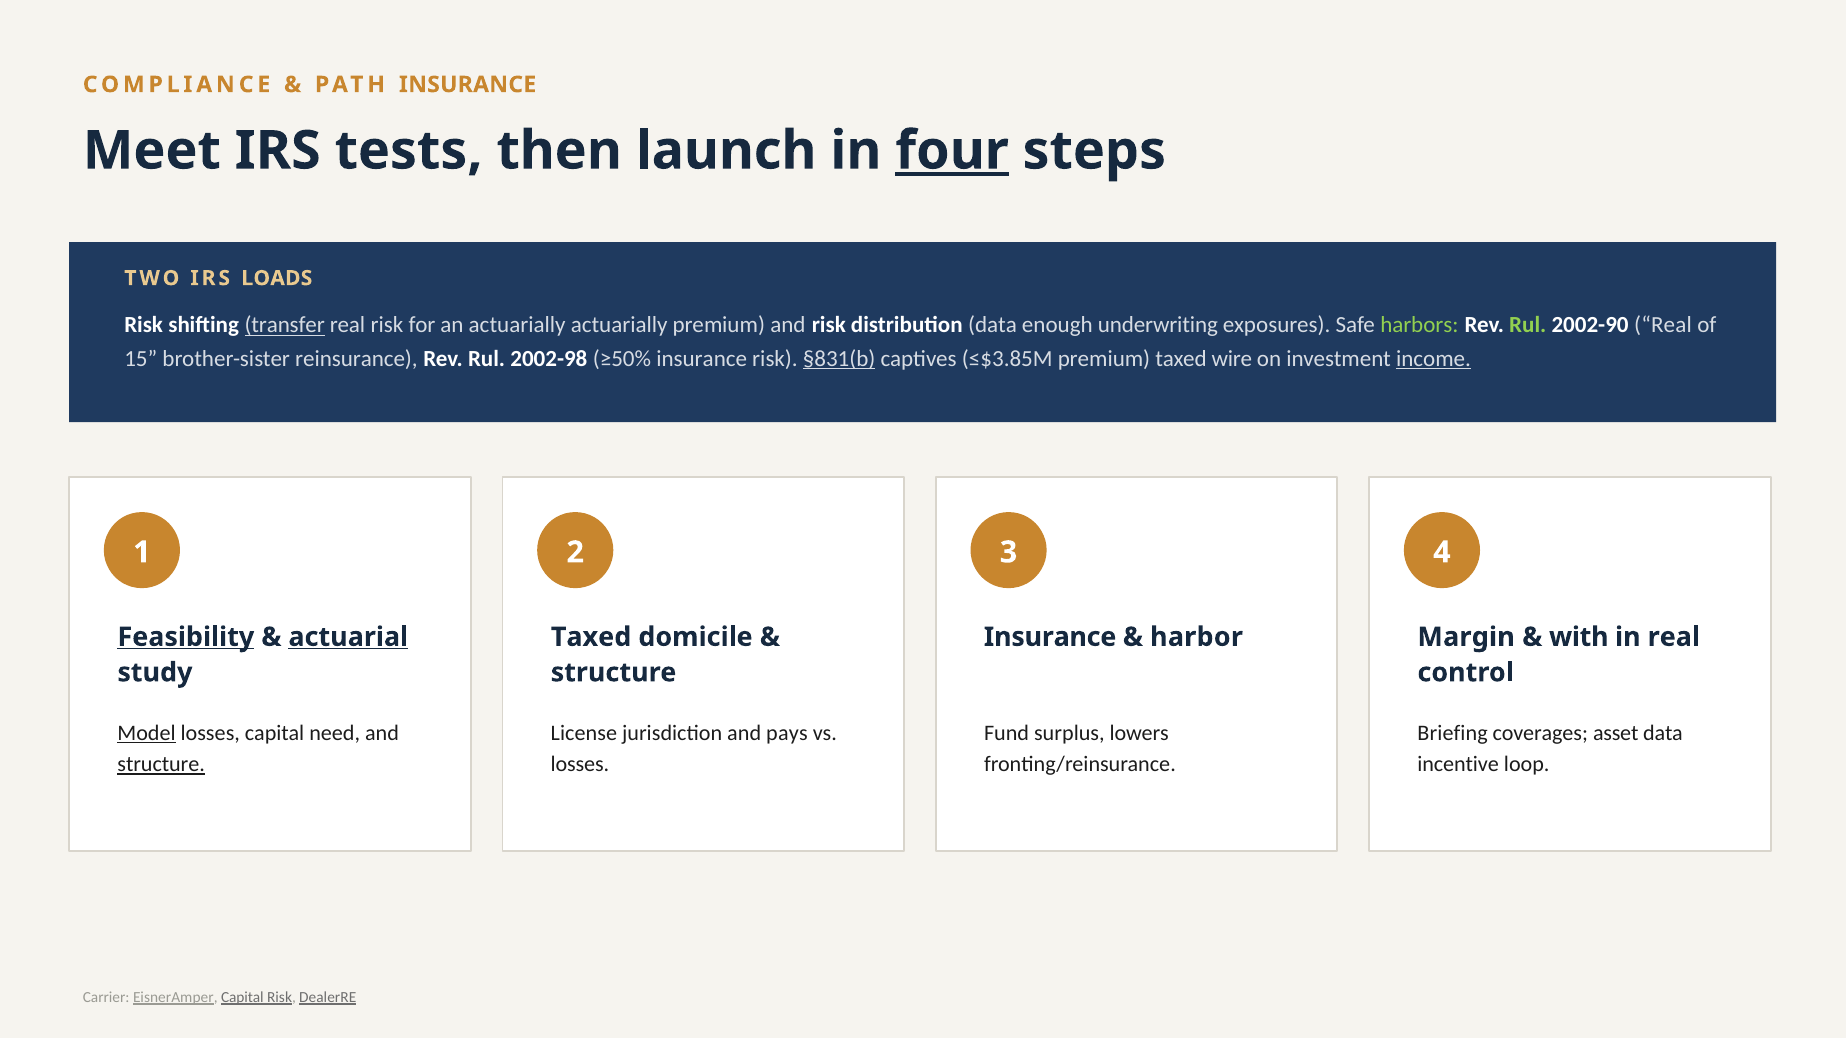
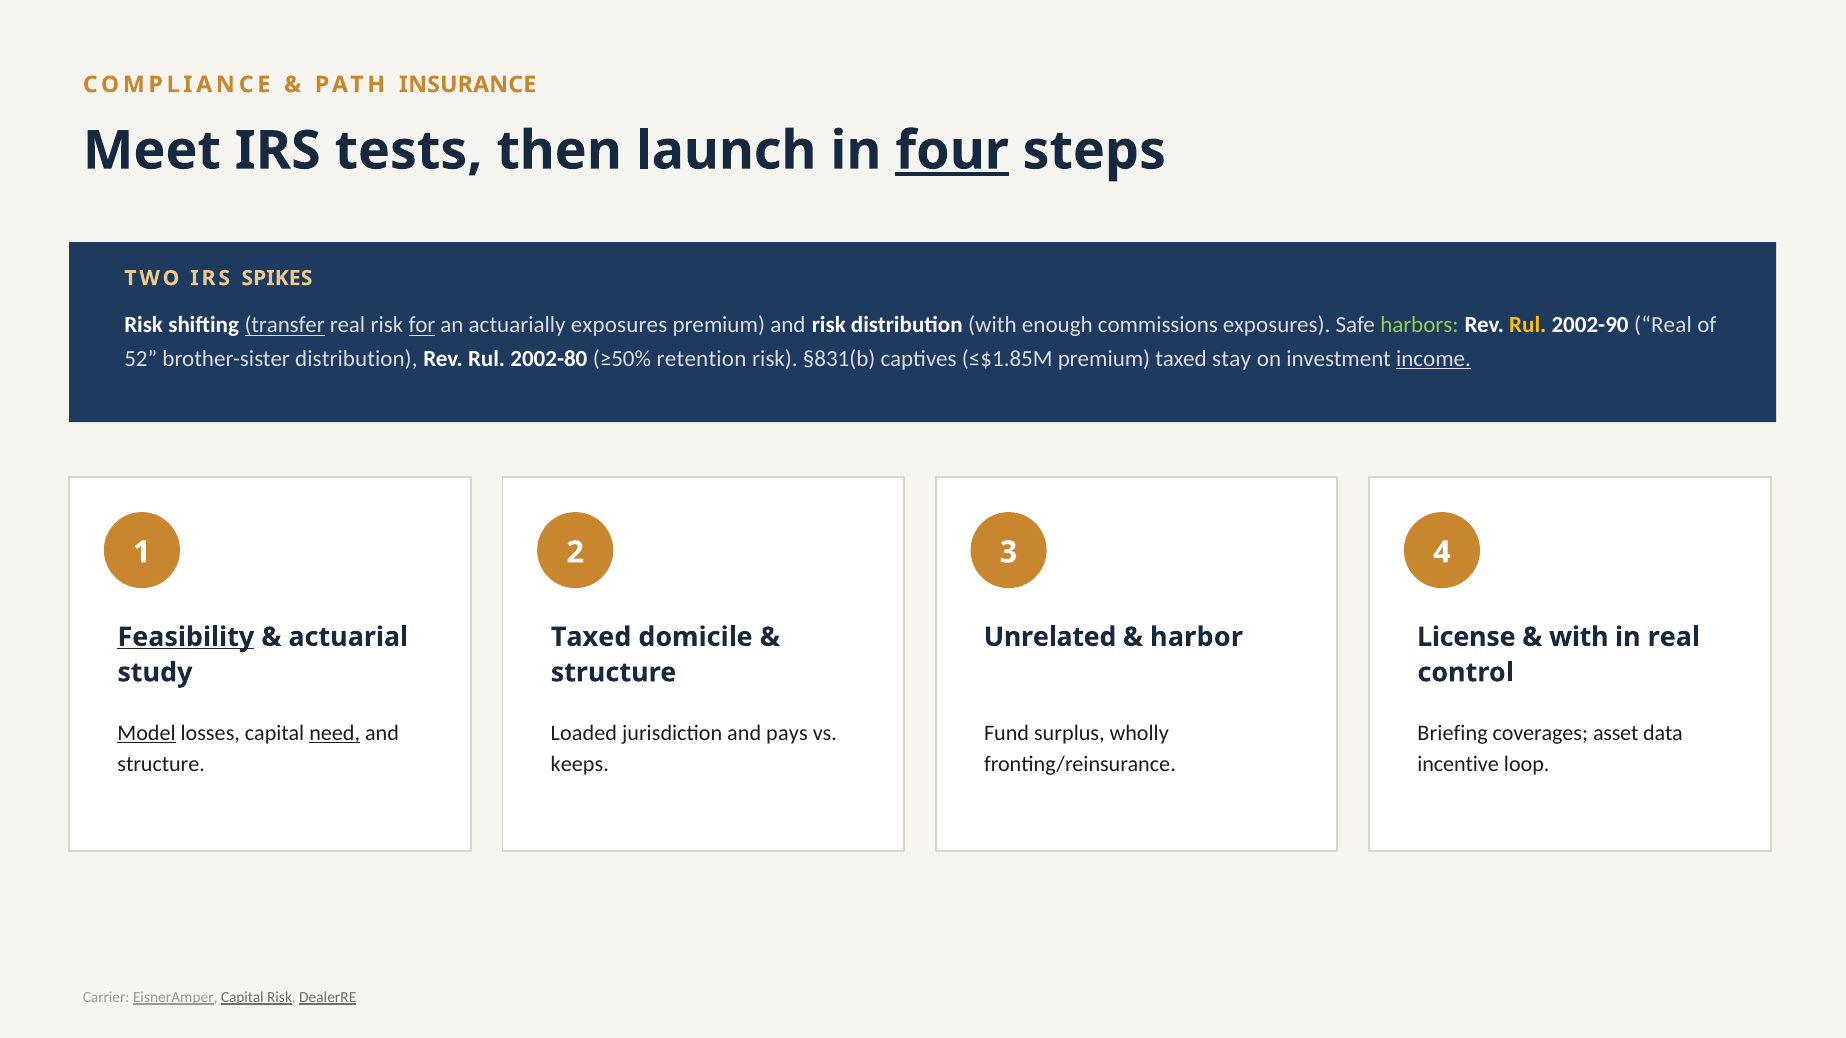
LOADS: LOADS -> SPIKES (277, 278)
for underline: none -> present (422, 325)
actuarially actuarially: actuarially -> exposures (619, 325)
distribution data: data -> with (993, 325)
underwriting: underwriting -> commissions (1158, 325)
Rul colour: light green -> yellow (1528, 325)
15: 15 -> 52 (141, 359)
brother-sister reinsurance: reinsurance -> distribution (356, 359)
2002-98: 2002-98 -> 2002-80 (549, 359)
≥50% insurance: insurance -> retention (702, 359)
§831(b underline: present -> none (839, 359)
≤$3.85M: ≤$3.85M -> ≤$1.85M (1007, 359)
wire: wire -> stay (1232, 359)
actuarial underline: present -> none (348, 637)
Insurance: Insurance -> Unrelated (1050, 637)
Margin: Margin -> License (1466, 637)
need underline: none -> present (335, 733)
License: License -> Loaded (584, 733)
lowers: lowers -> wholly (1139, 733)
structure underline: present -> none (161, 765)
losses: losses -> keeps (580, 765)
